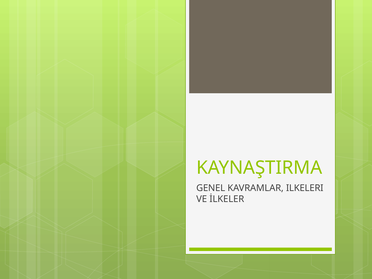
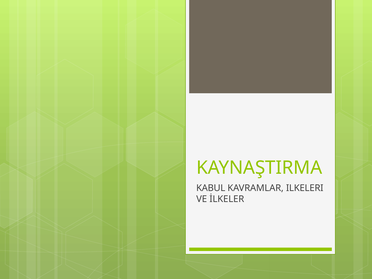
GENEL: GENEL -> KABUL (211, 188)
